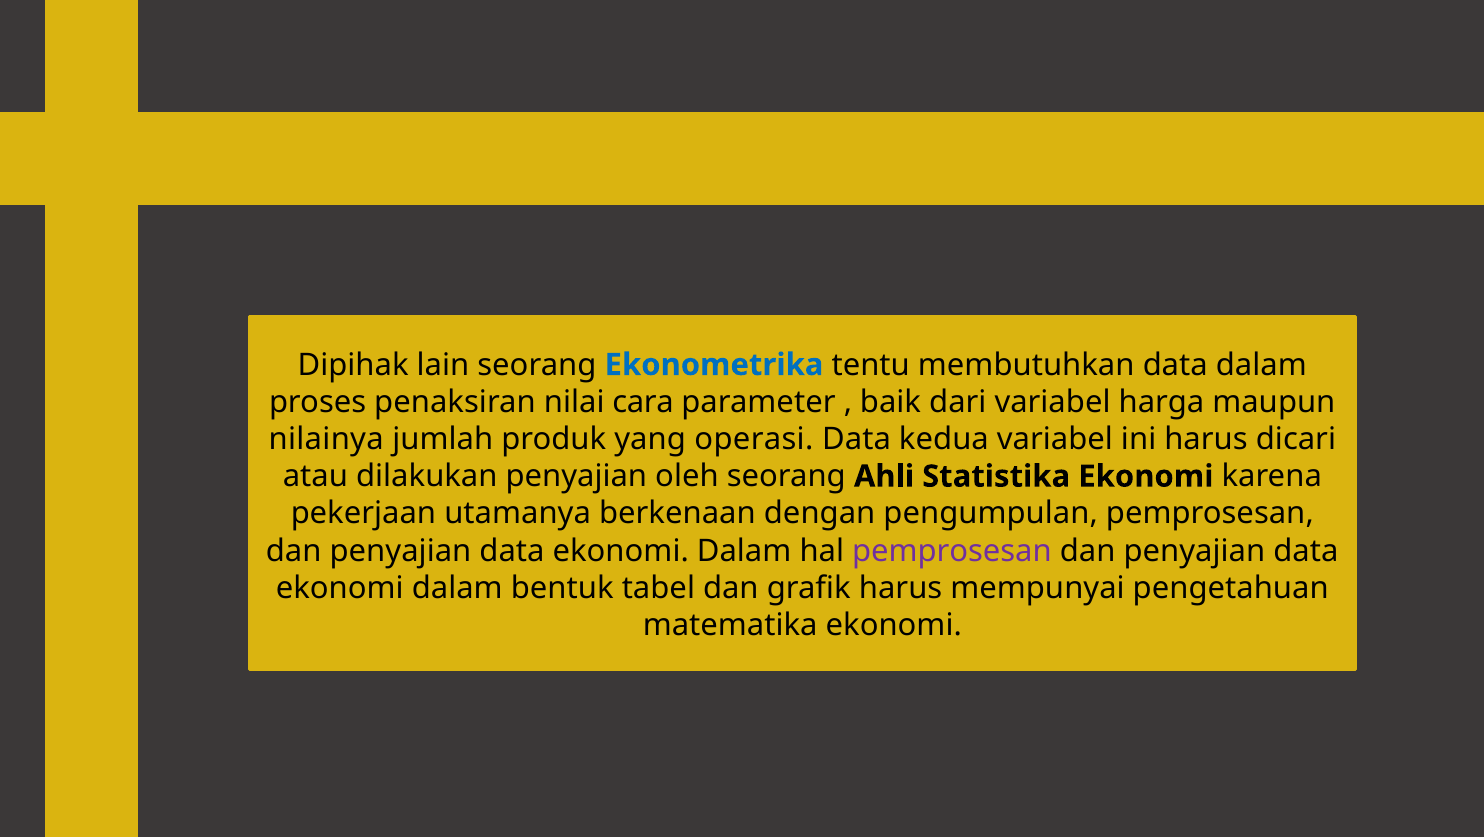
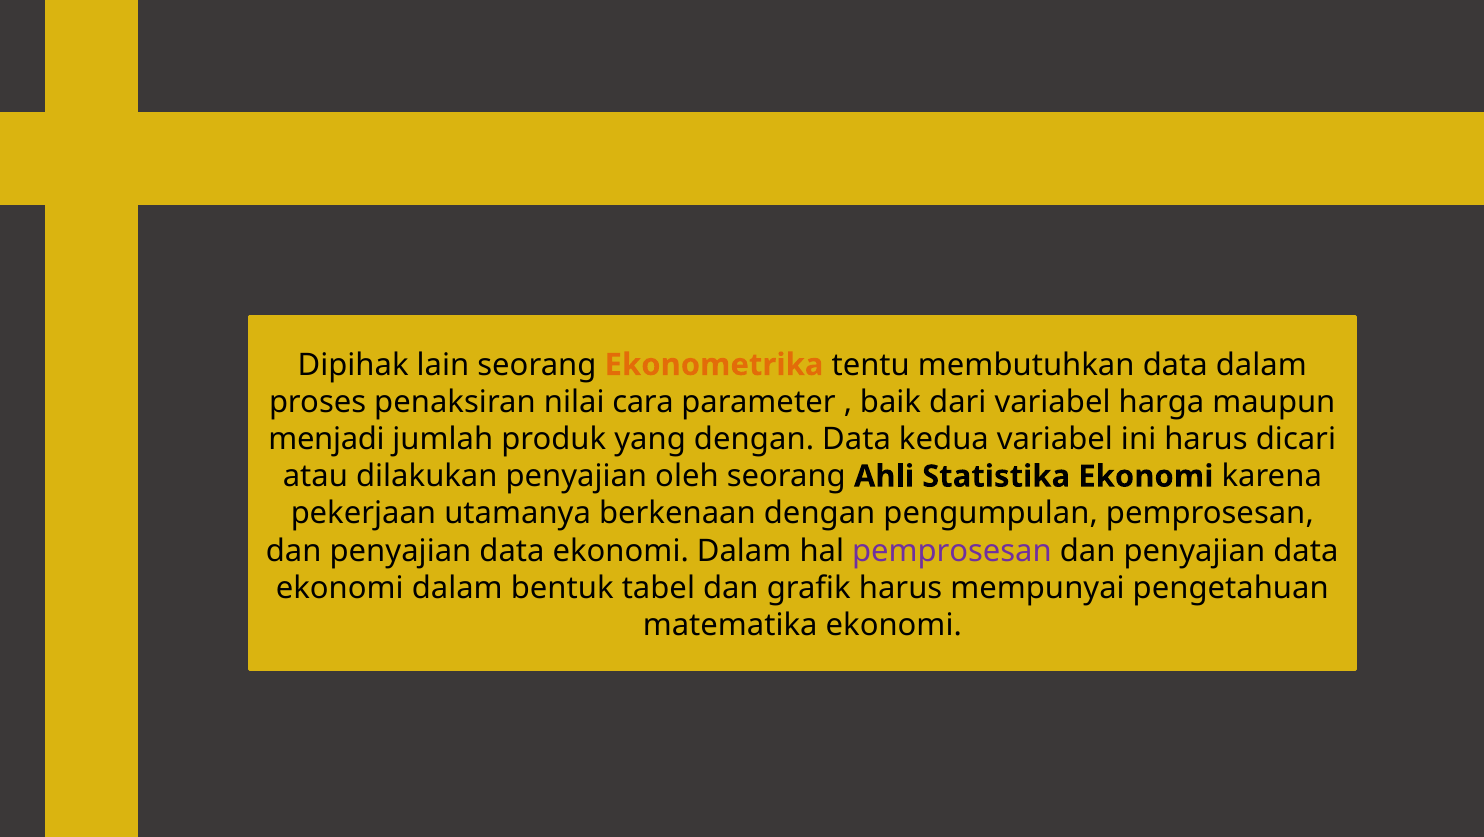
Ekonometrika colour: blue -> orange (714, 365)
nilainya: nilainya -> menjadi (327, 439)
yang operasi: operasi -> dengan (754, 439)
